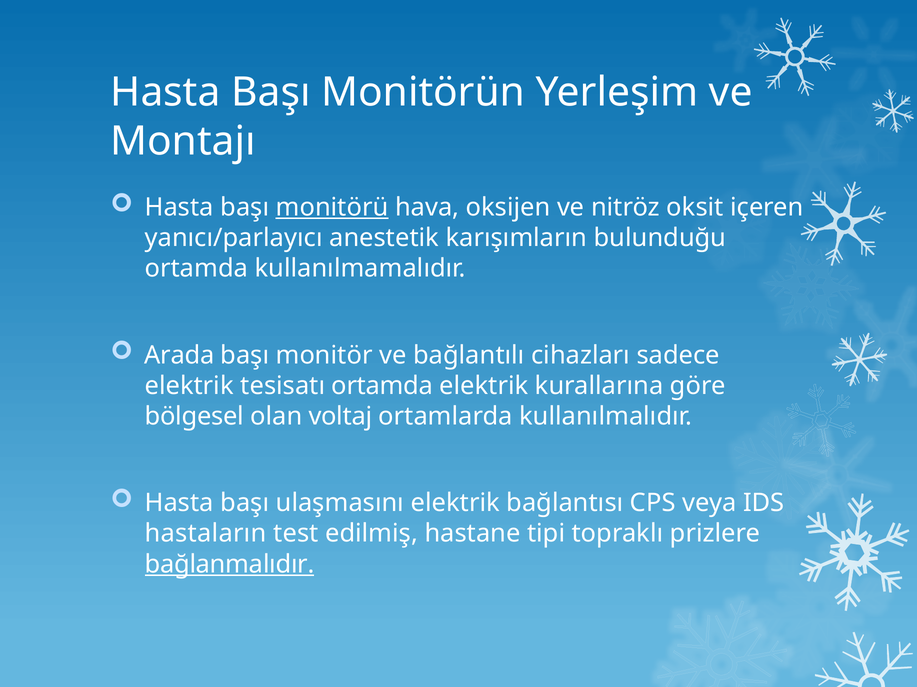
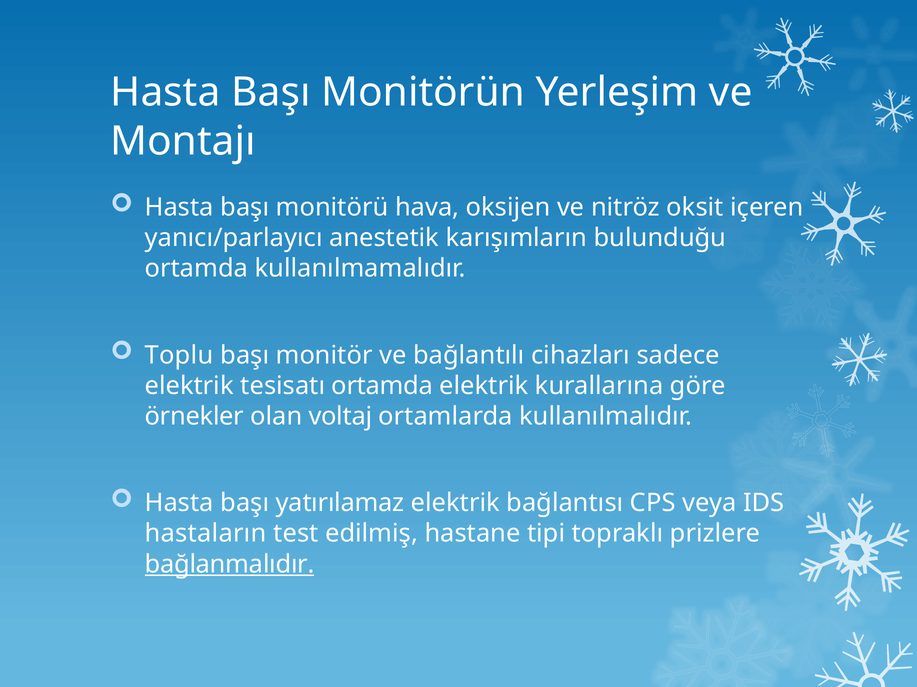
monitörü underline: present -> none (332, 208)
Arada: Arada -> Toplu (179, 356)
bölgesel: bölgesel -> örnekler (194, 417)
ulaşmasını: ulaşmasını -> yatırılamaz (340, 503)
